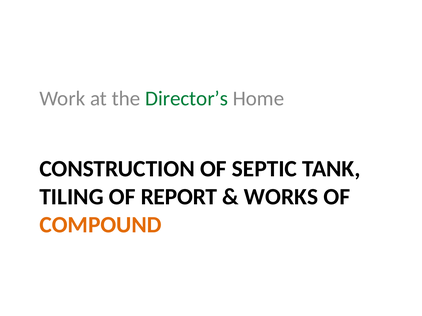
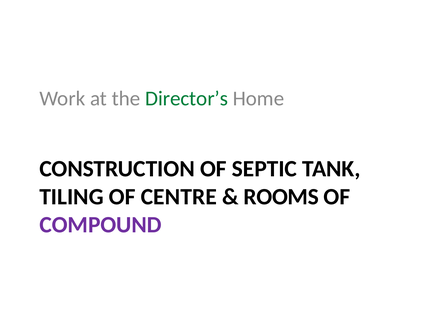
REPORT: REPORT -> CENTRE (179, 197)
WORKS: WORKS -> ROOMS (281, 197)
COMPOUND colour: orange -> purple (101, 225)
